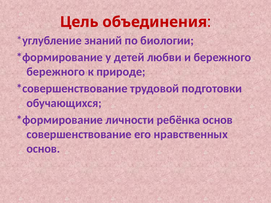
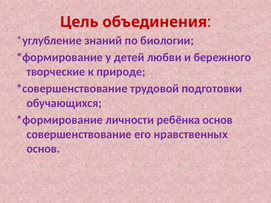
бережного: бережного -> творческие (56, 72)
